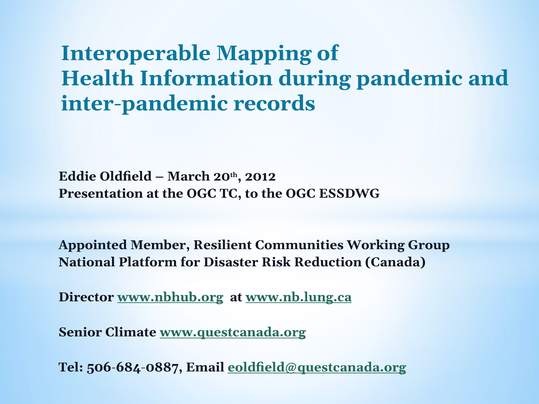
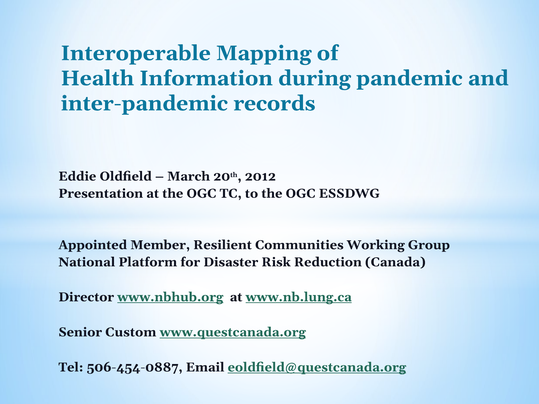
Climate: Climate -> Custom (131, 332)
506-684-0887: 506-684-0887 -> 506-454-0887 (135, 367)
